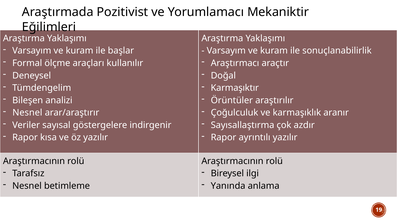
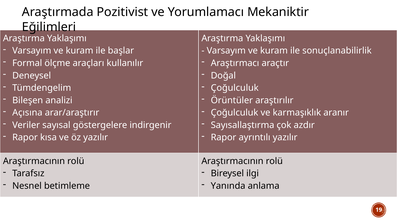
Karmaşıktır: Karmaşıktır -> Çoğulculuk (235, 88)
Nesnel: Nesnel -> Açısına (27, 113)
